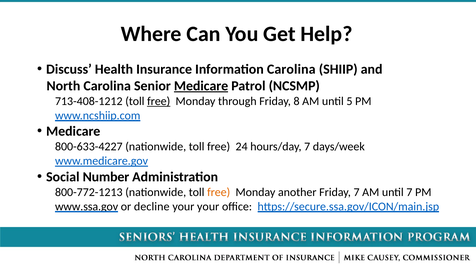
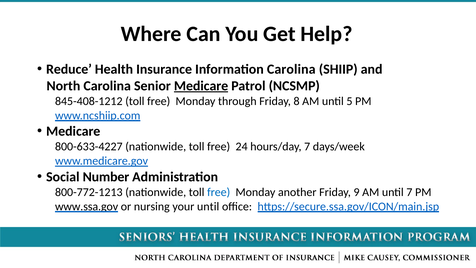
Discuss: Discuss -> Reduce (69, 69)
713-408-1212: 713-408-1212 -> 845-408-1212 (89, 101)
free underline: present -> none (159, 101)
free colour: orange -> blue (219, 192)
Friday 7: 7 -> 9 (357, 192)
decline: decline -> nursing (152, 206)
your your: your -> until (208, 206)
